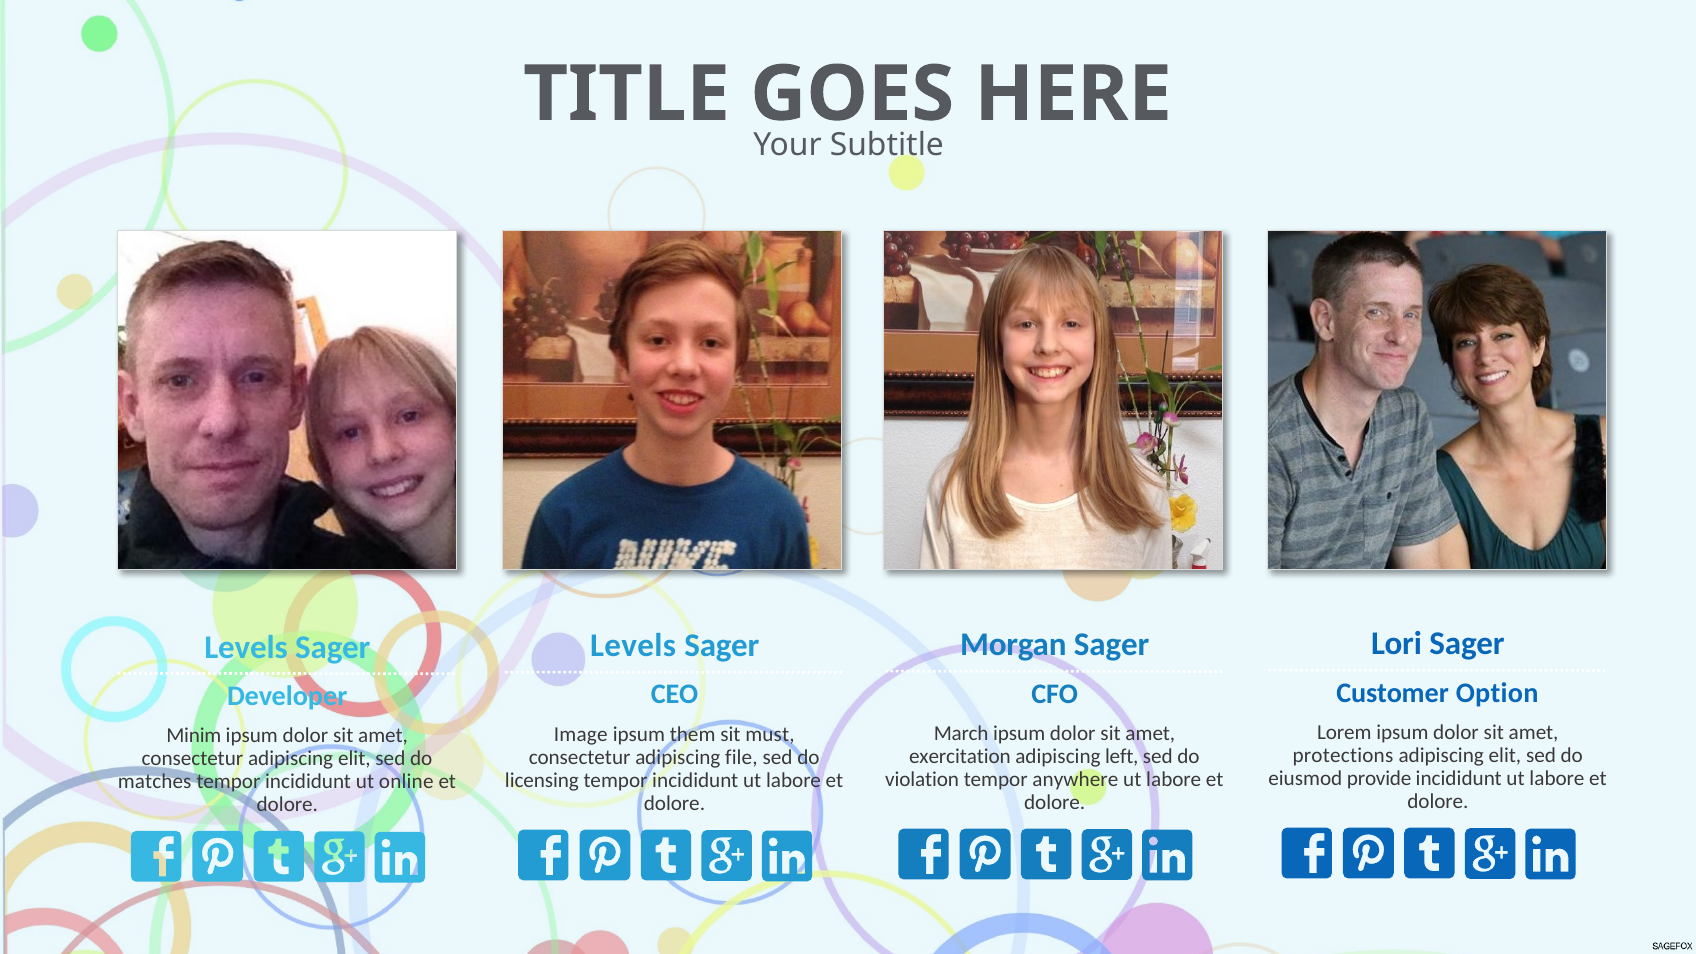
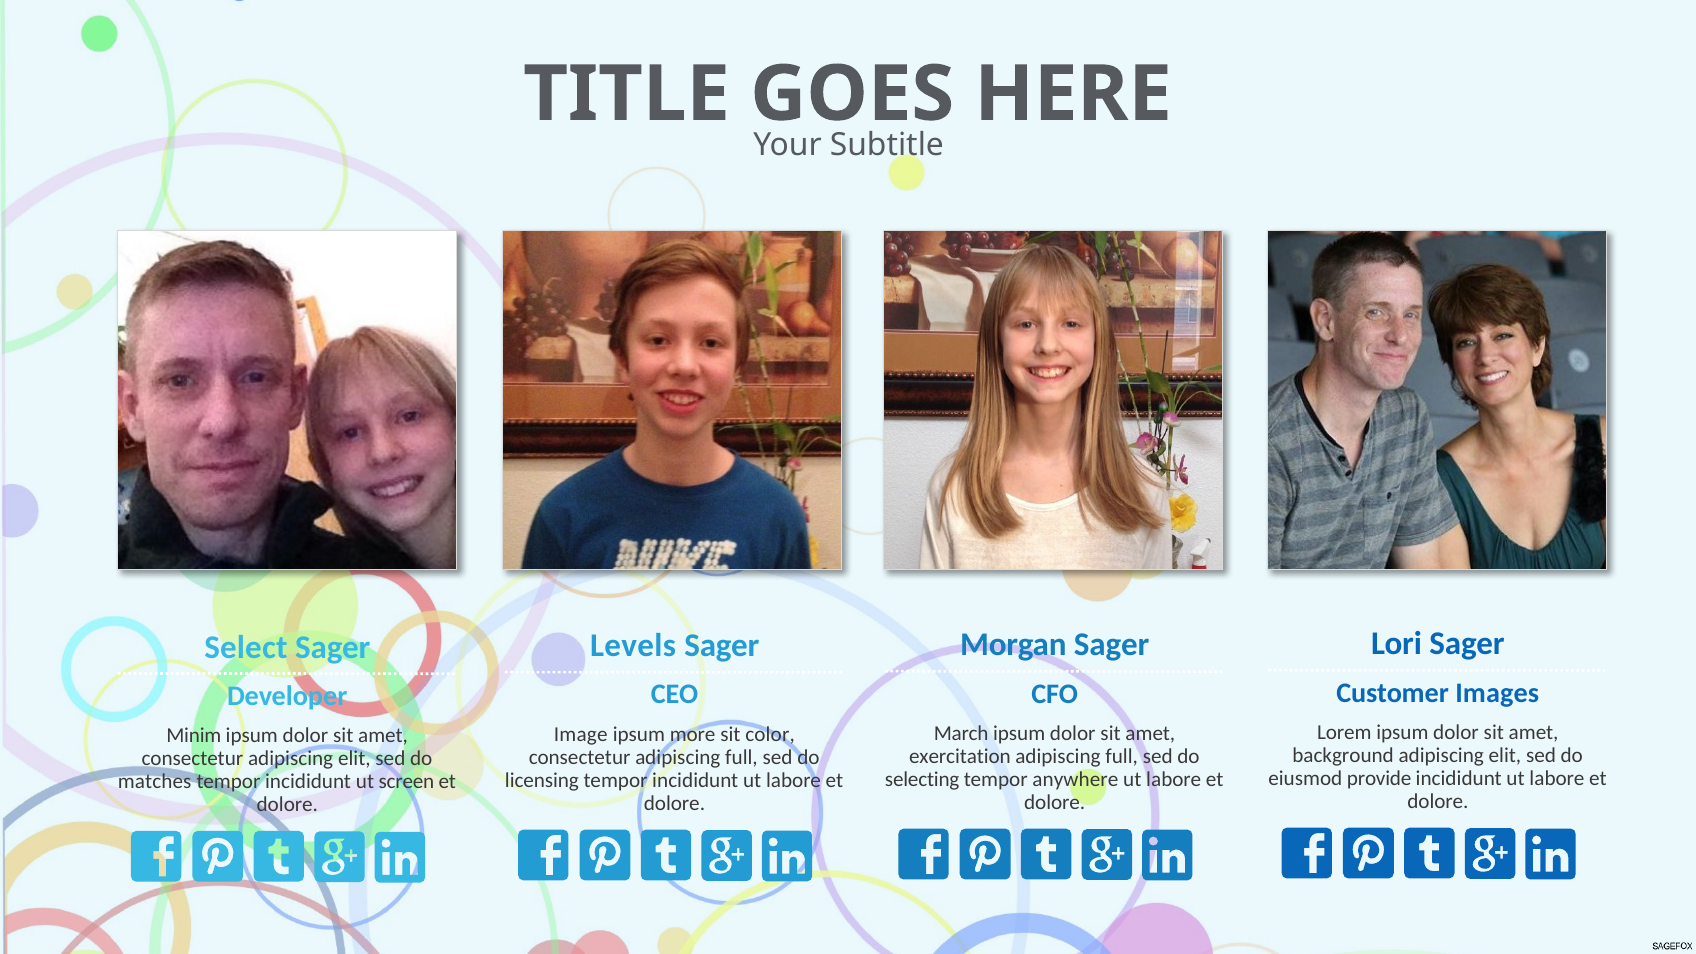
Levels: Levels -> Select (246, 647)
Option: Option -> Images (1497, 693)
them: them -> more (693, 735)
must: must -> color (770, 735)
protections: protections -> background (1343, 755)
left: left -> full (1122, 756)
consectetur adipiscing file: file -> full (741, 757)
violation: violation -> selecting (922, 779)
online: online -> screen (406, 782)
